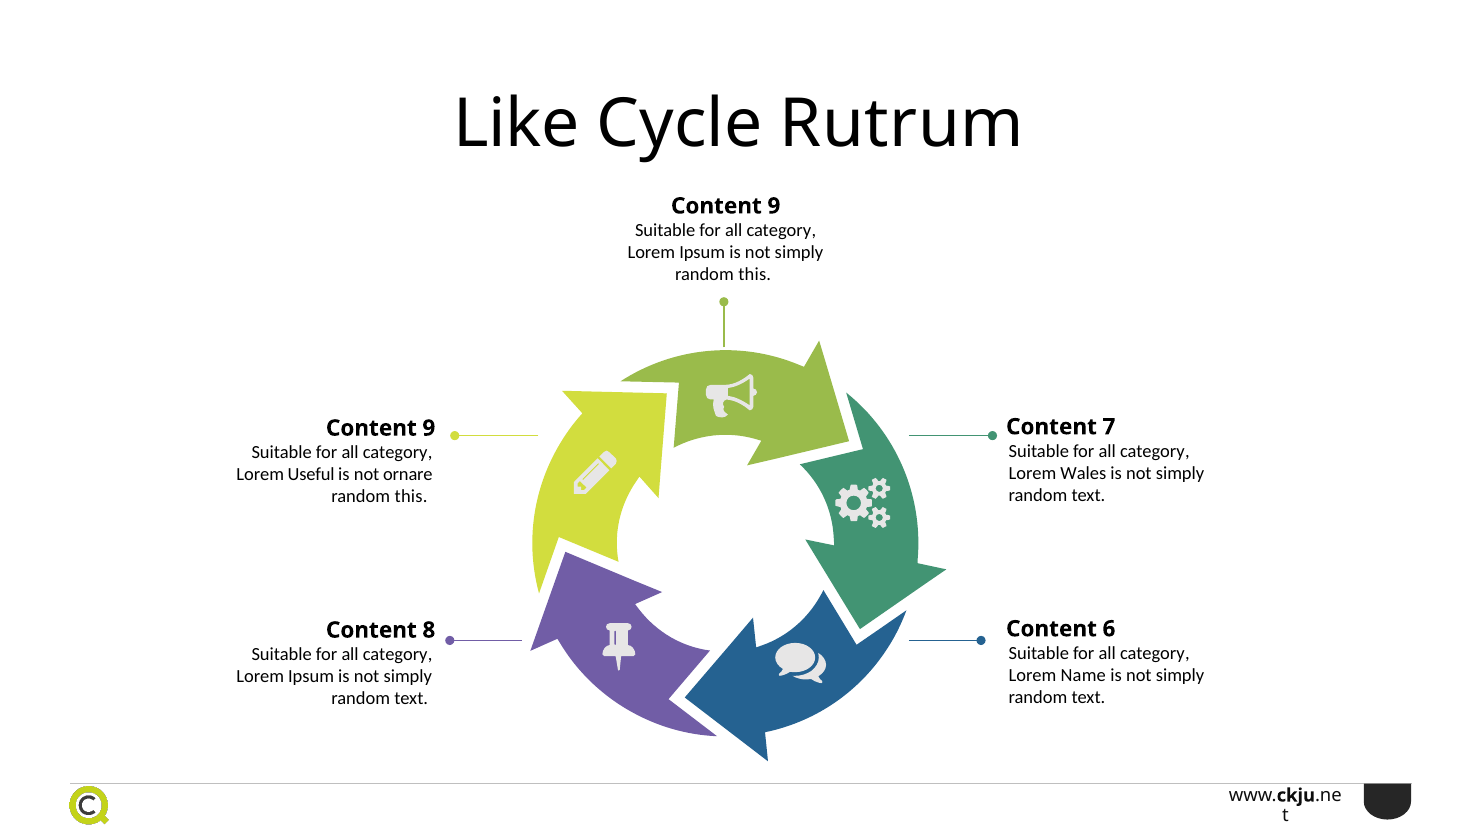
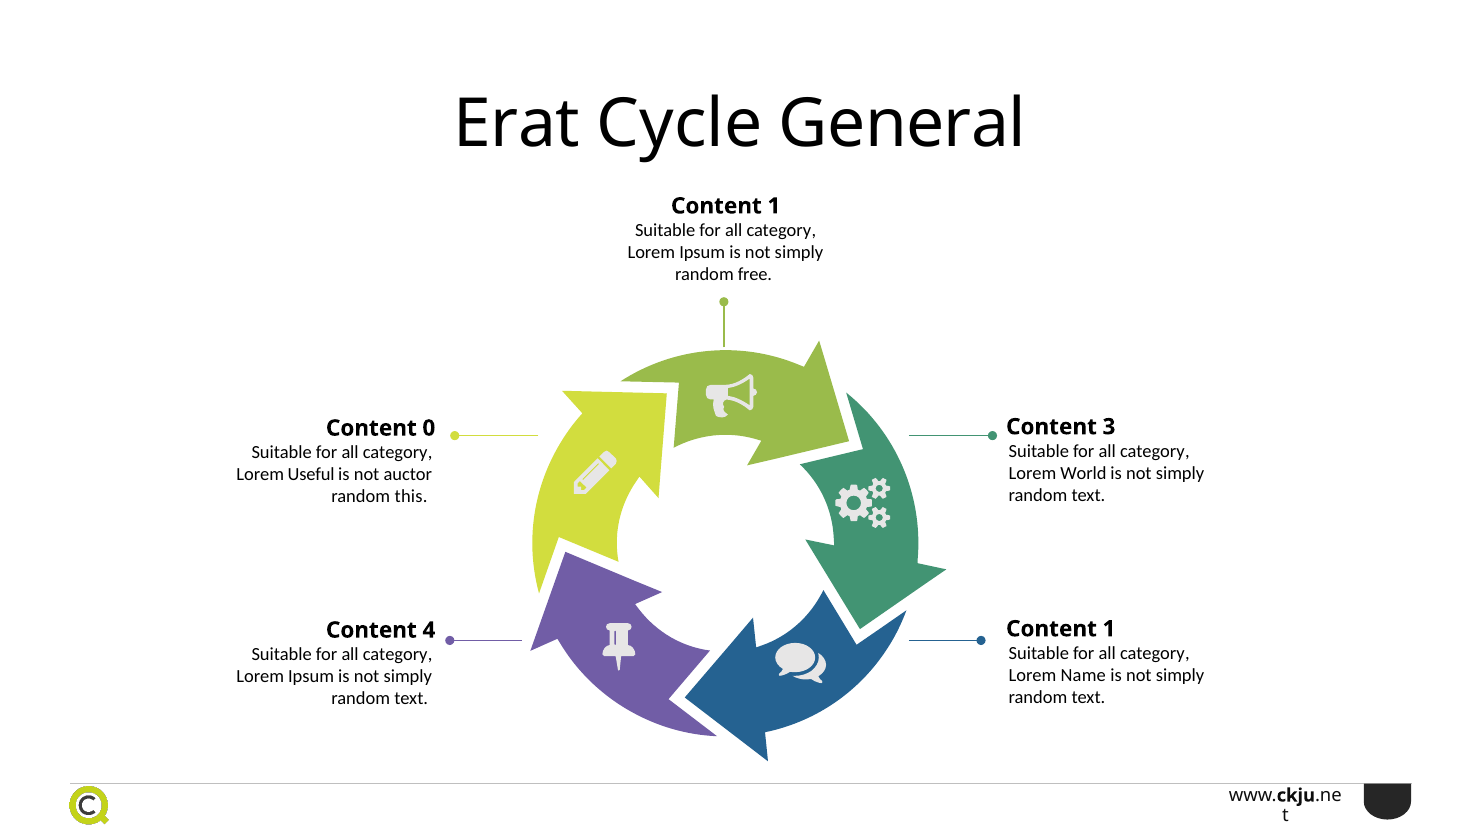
Like: Like -> Erat (517, 124)
Rutrum: Rutrum -> General (902, 124)
9: 9 -> 1 (774, 206)
this: this -> free (755, 274)
7: 7 -> 3 (1109, 427)
9: 9 -> 0 (429, 428)
Wales: Wales -> World (1083, 473)
ornare: ornare -> auctor (408, 474)
6: 6 -> 1 (1109, 629)
8: 8 -> 4 (429, 630)
